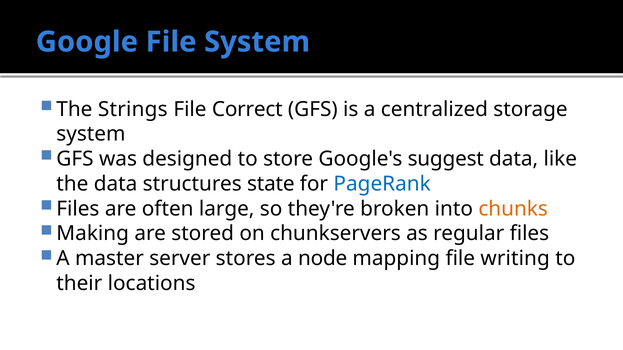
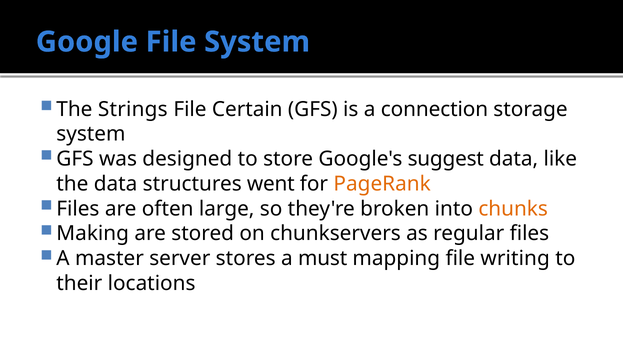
Correct: Correct -> Certain (247, 109)
centralized: centralized -> connection (434, 109)
state: state -> went (271, 184)
PageRank colour: blue -> orange (382, 184)
node: node -> must (323, 259)
